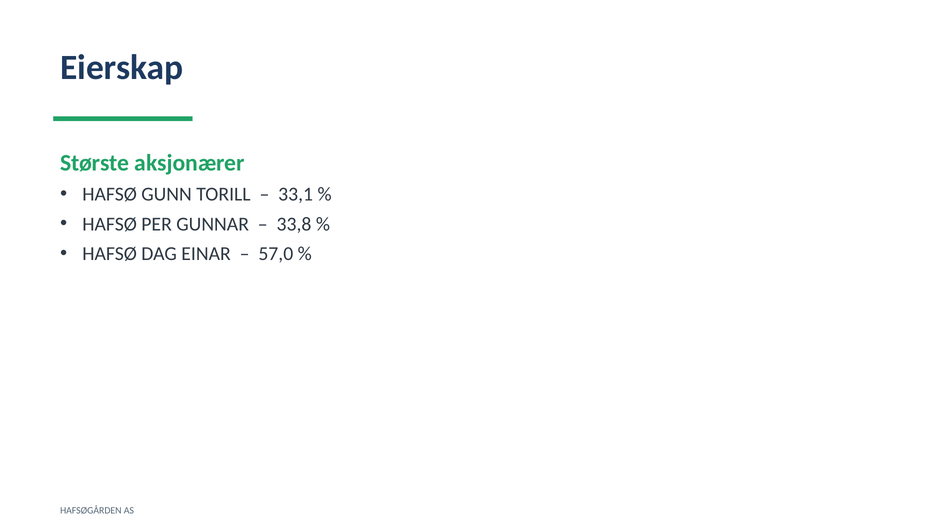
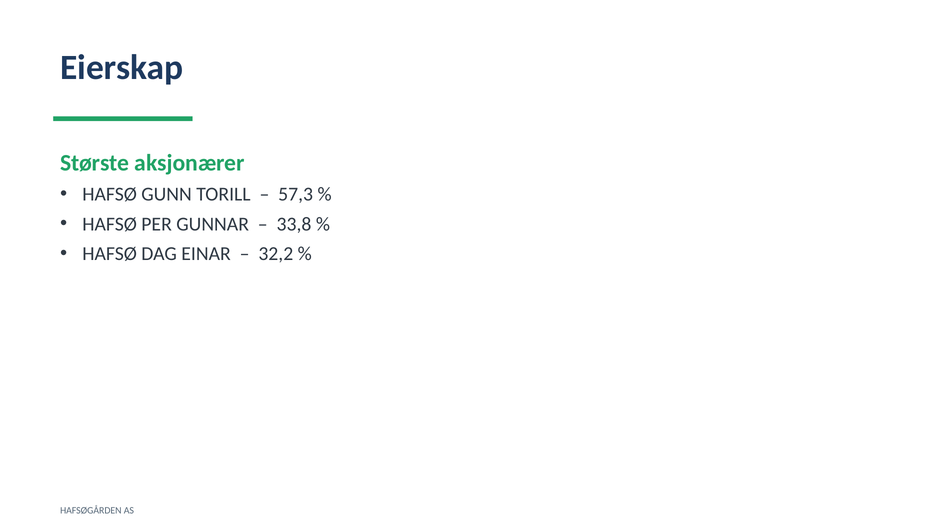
33,1: 33,1 -> 57,3 (296, 194)
57,0: 57,0 -> 32,2 (276, 253)
